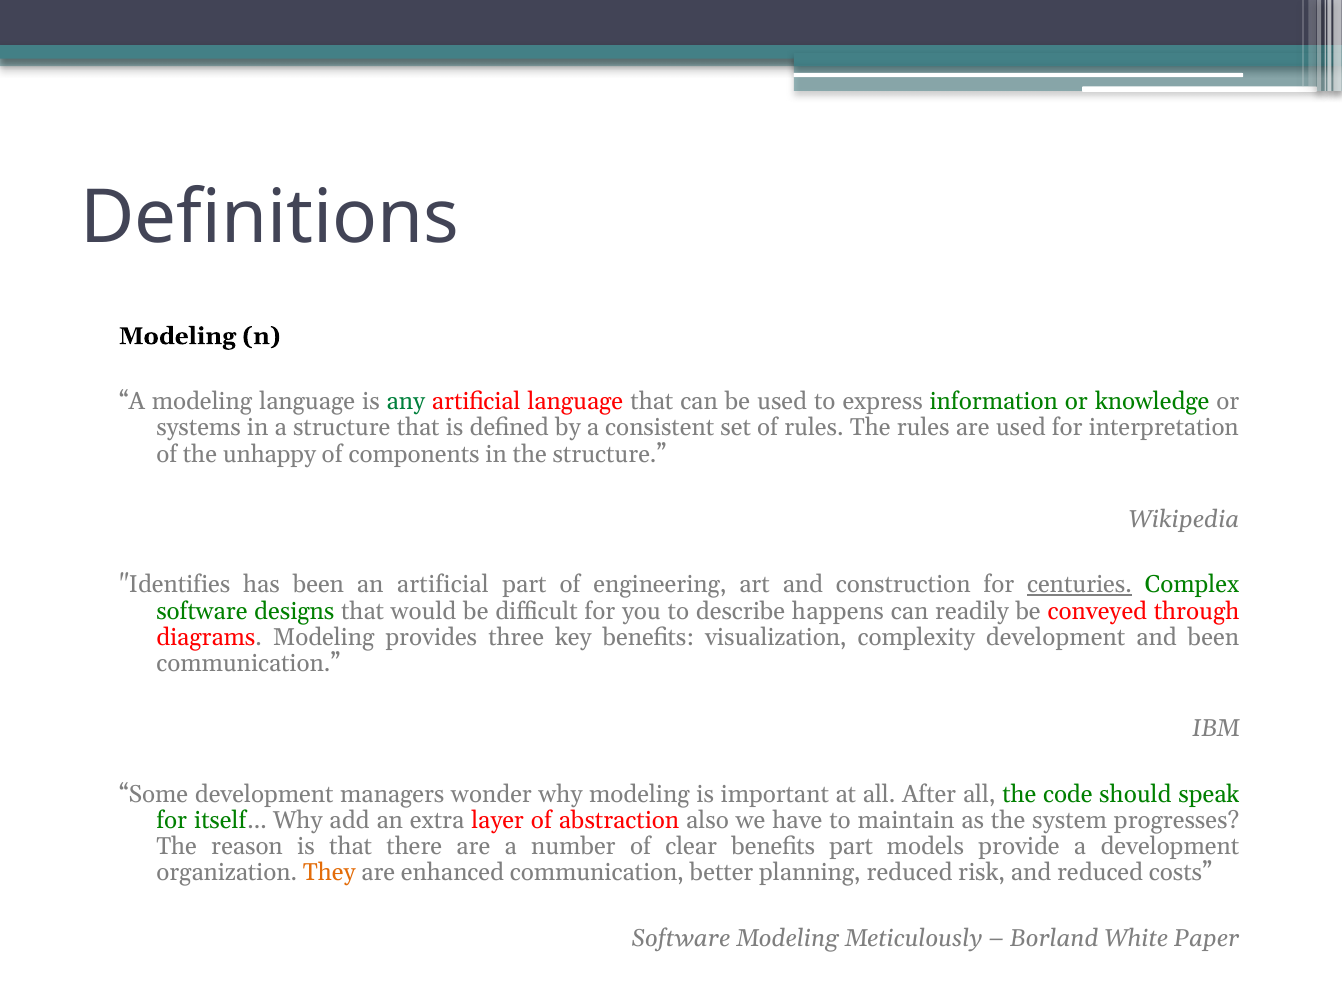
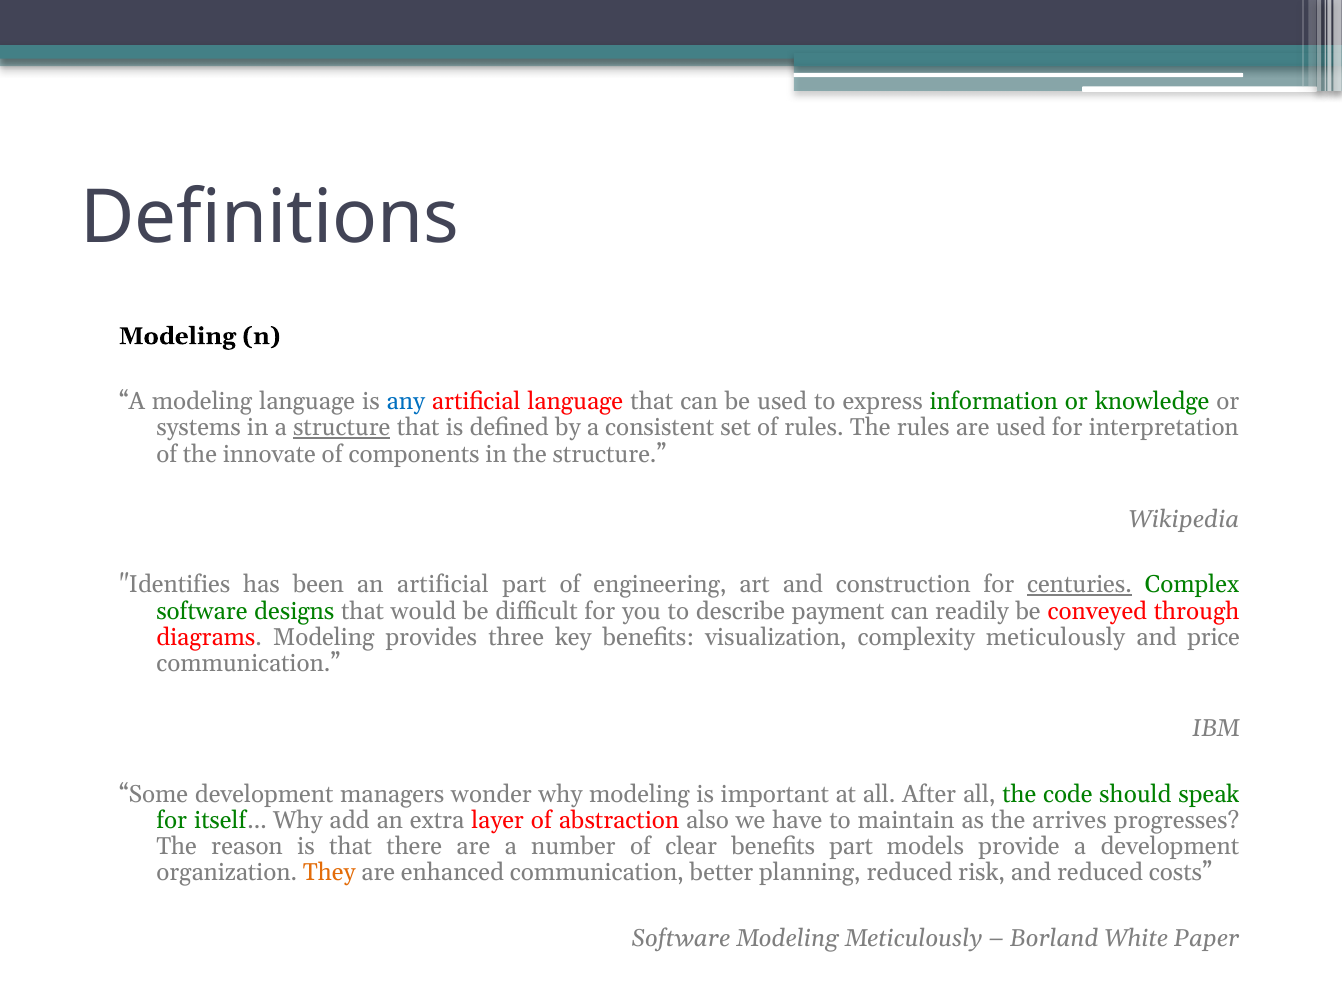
any colour: green -> blue (406, 401)
structure underline: none -> present (342, 428)
unhappy: unhappy -> innovate (269, 454)
happens: happens -> payment (838, 611)
complexity development: development -> meticulously (1055, 637)
and been: been -> price (1214, 637)
system: system -> arrives (1070, 820)
